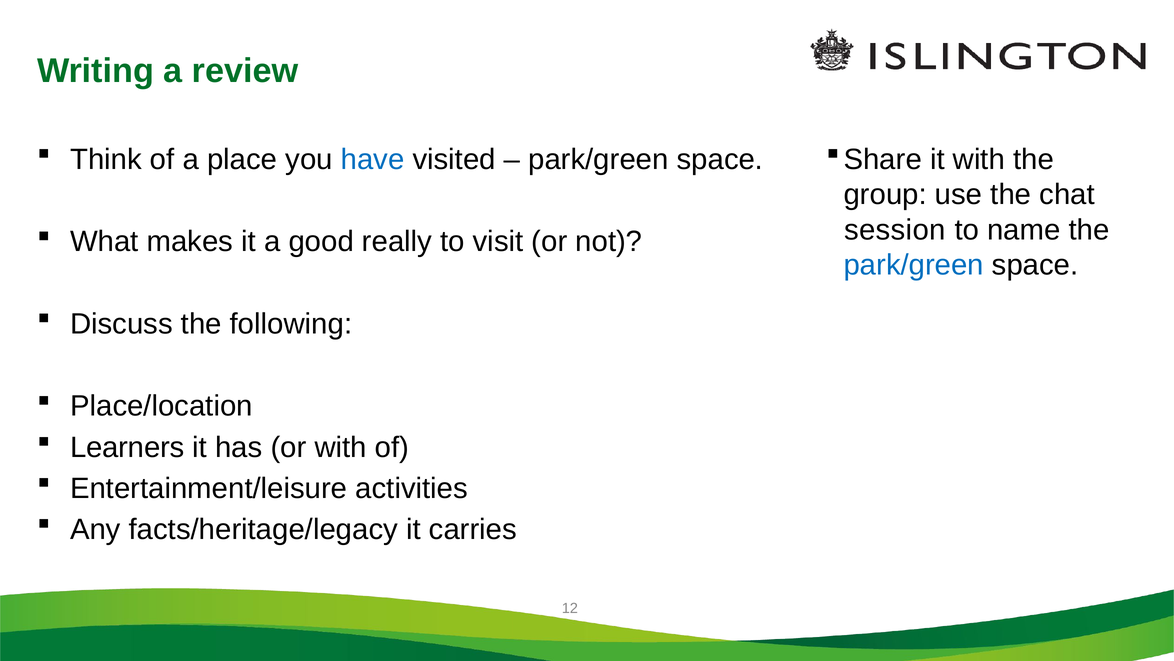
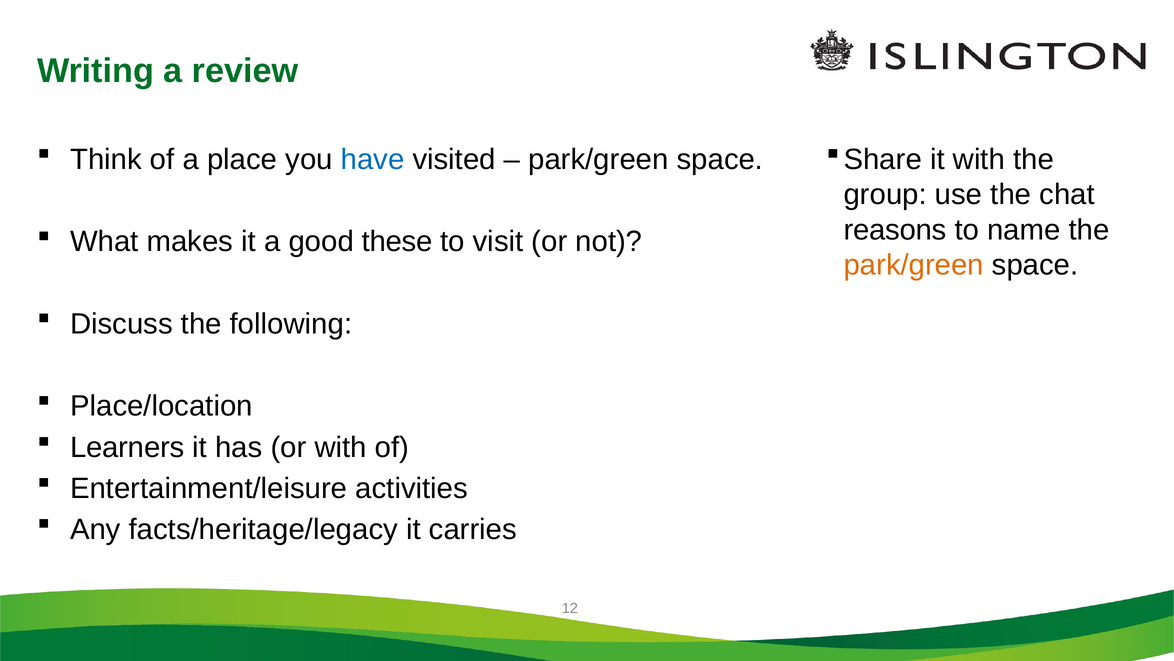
session: session -> reasons (895, 230)
really: really -> these (397, 242)
park/green colour: blue -> orange (914, 265)
